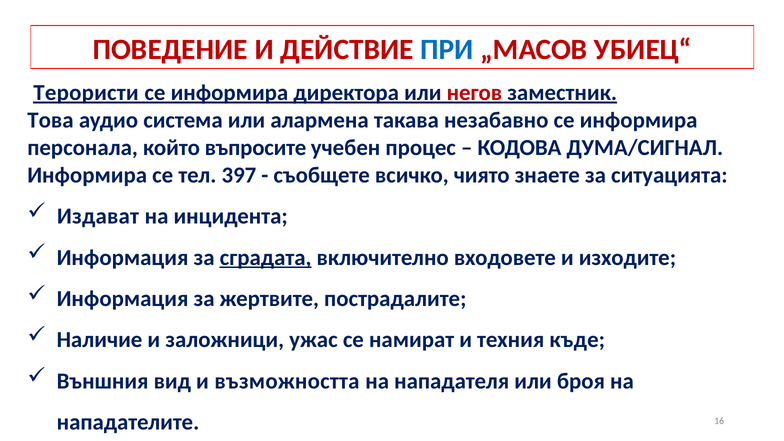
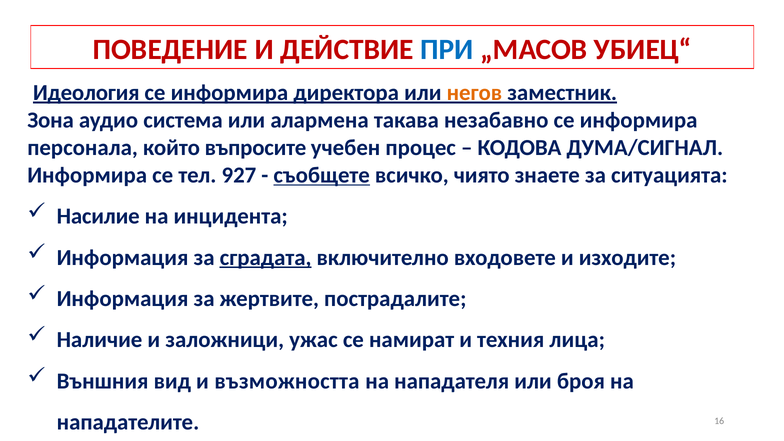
Терористи: Терористи -> Идеология (86, 93)
негов colour: red -> orange (474, 93)
Това: Това -> Зона (51, 120)
397: 397 -> 927 (239, 175)
съобщете underline: none -> present (322, 175)
Издават: Издават -> Насилие (98, 216)
къде: къде -> лица (577, 340)
